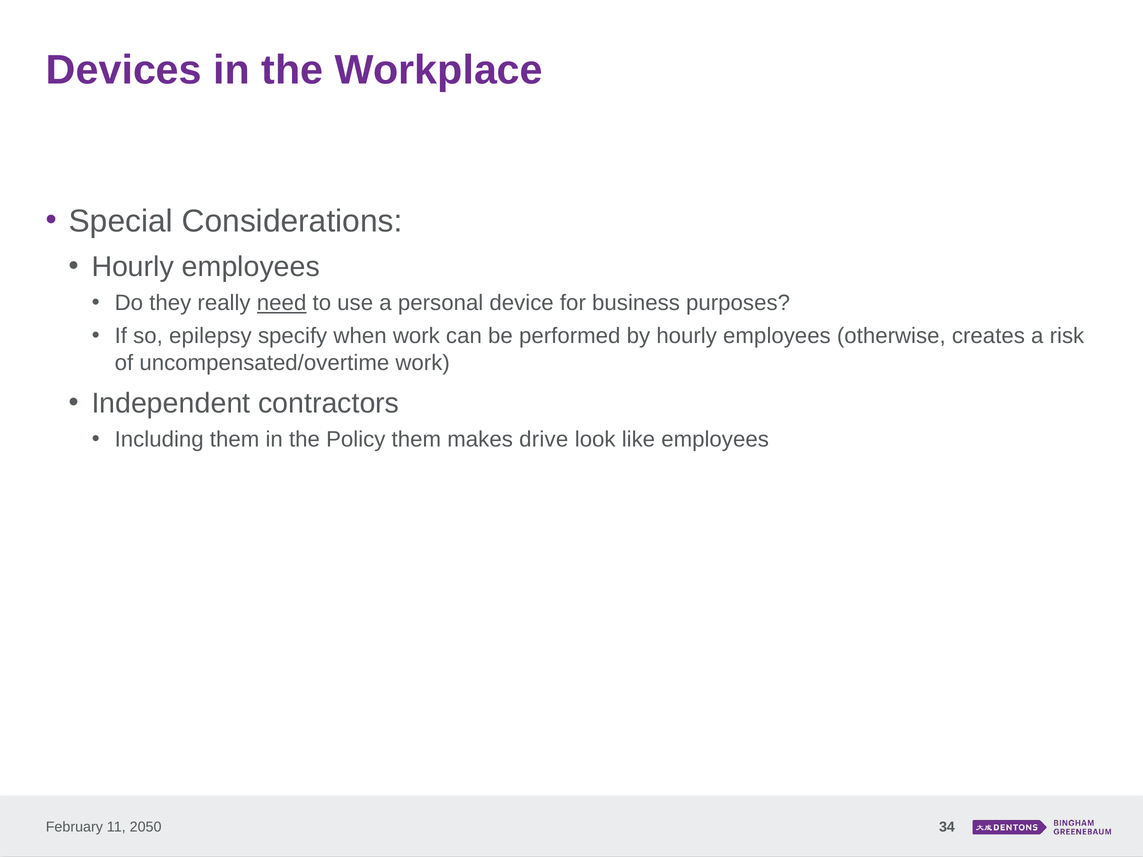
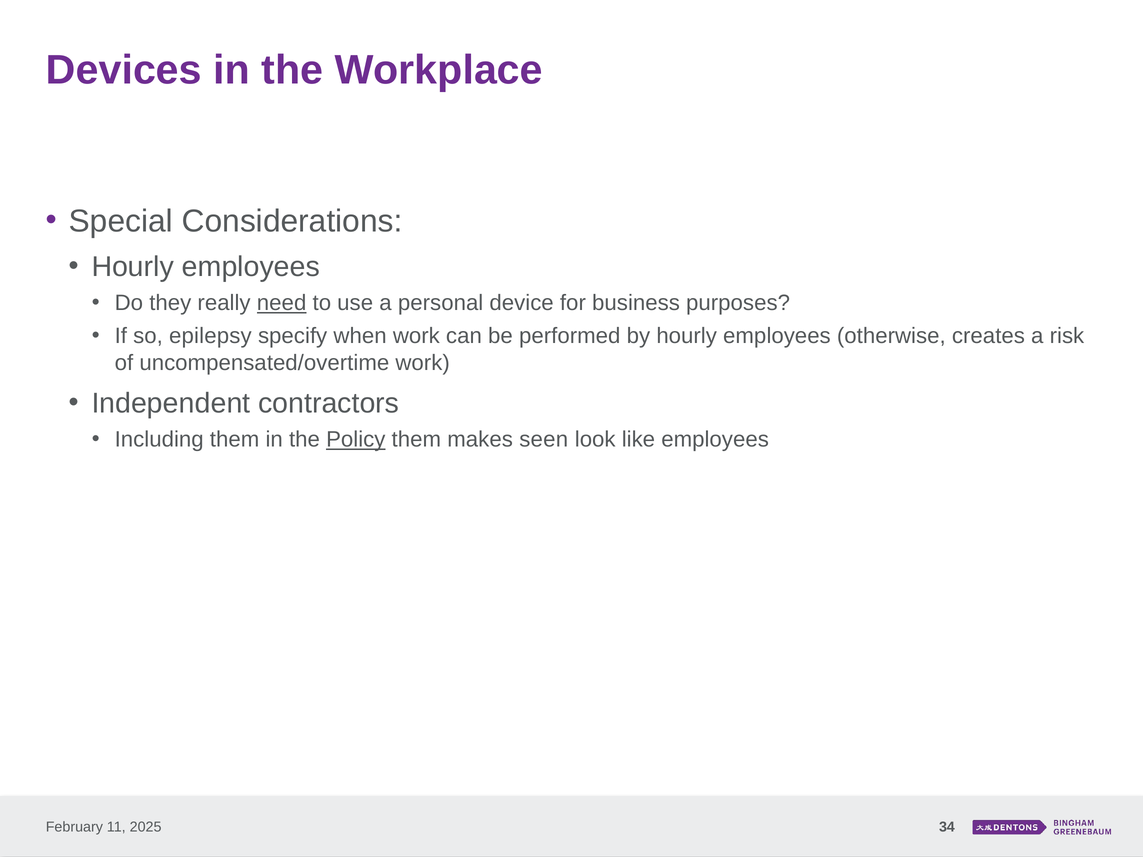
Policy underline: none -> present (356, 440)
drive: drive -> seen (544, 440)
2050: 2050 -> 2025 (146, 827)
